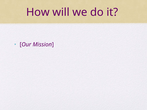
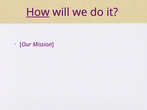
How underline: none -> present (38, 12)
